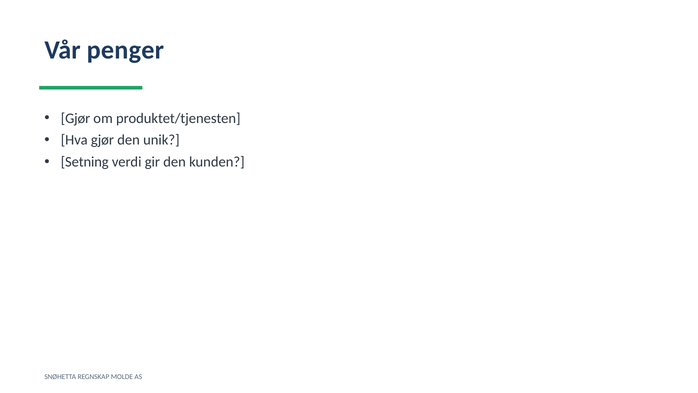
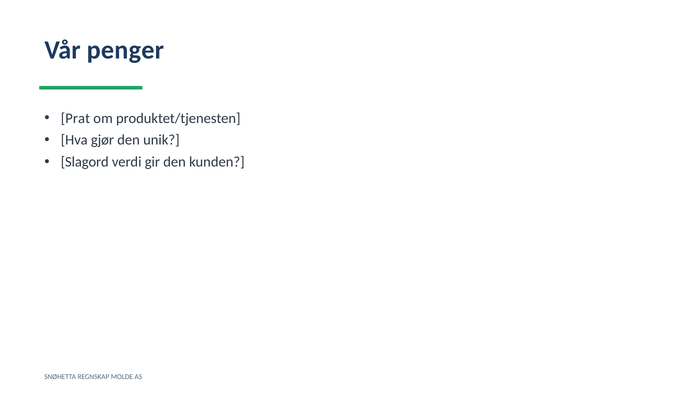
Gjør: Gjør -> Prat (75, 118)
Setning: Setning -> Slagord (85, 162)
